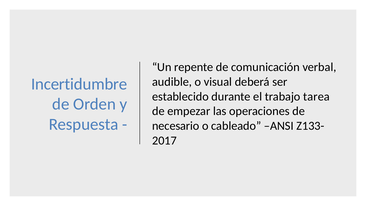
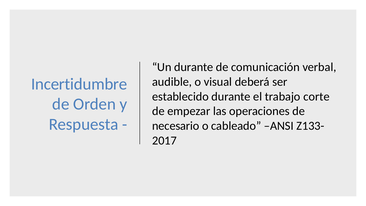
Un repente: repente -> durante (194, 67)
tarea: tarea -> corte (317, 96)
